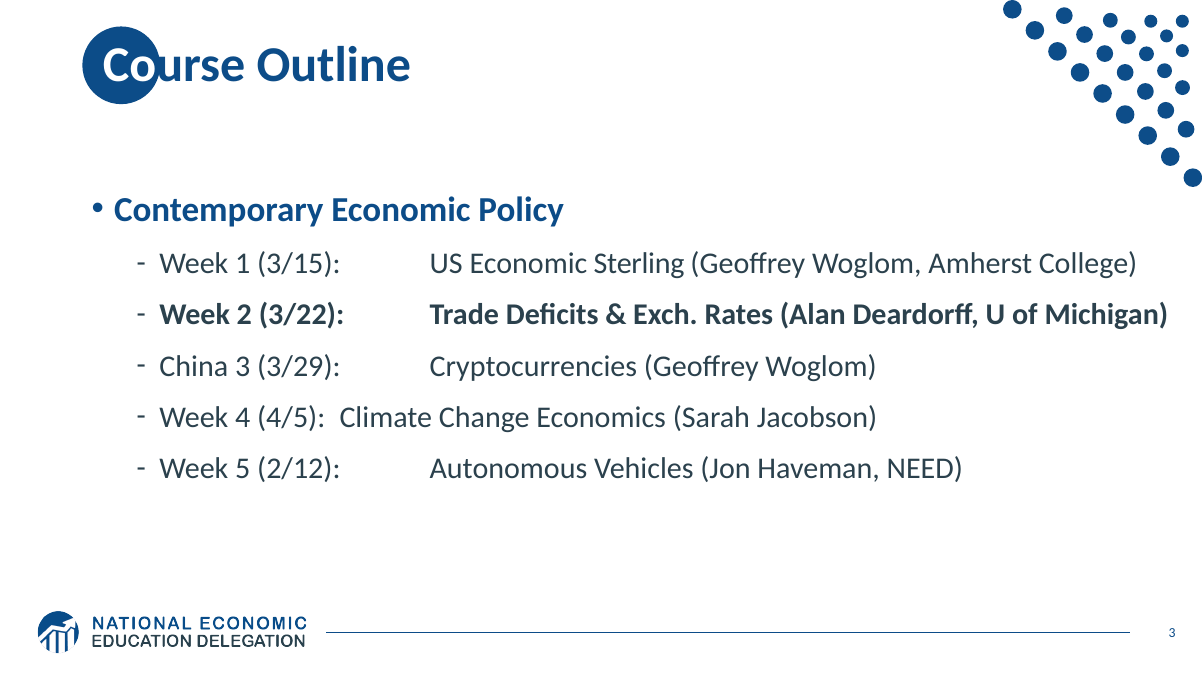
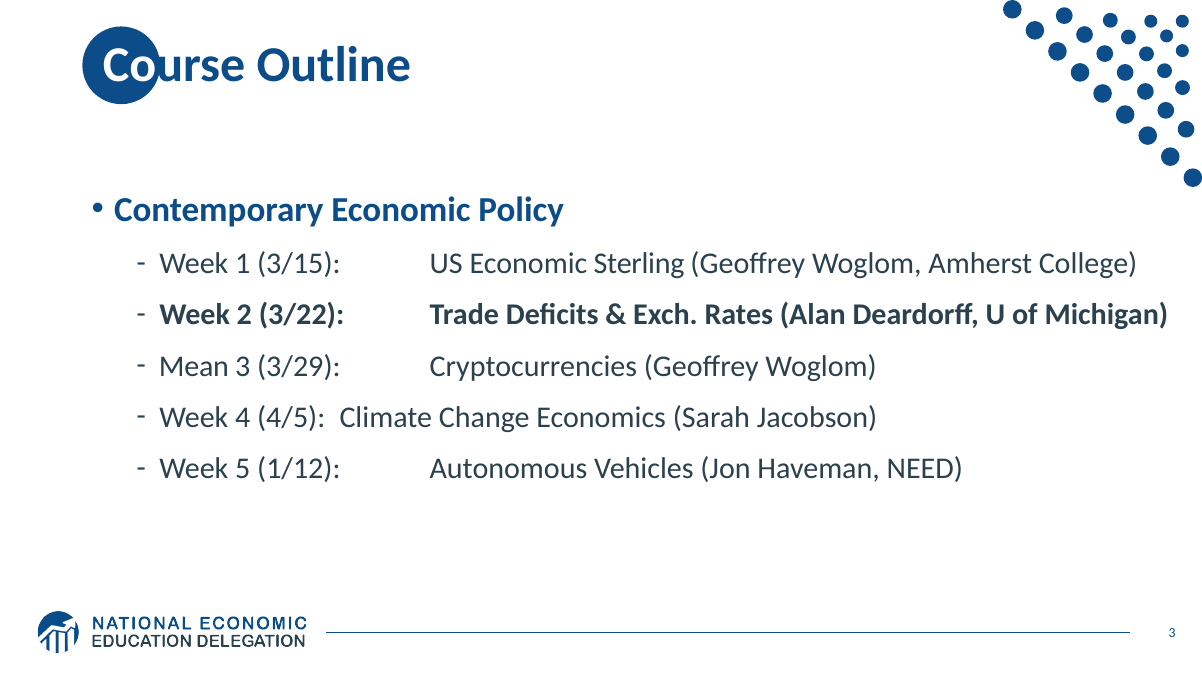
China: China -> Mean (194, 366)
2/12: 2/12 -> 1/12 (299, 469)
